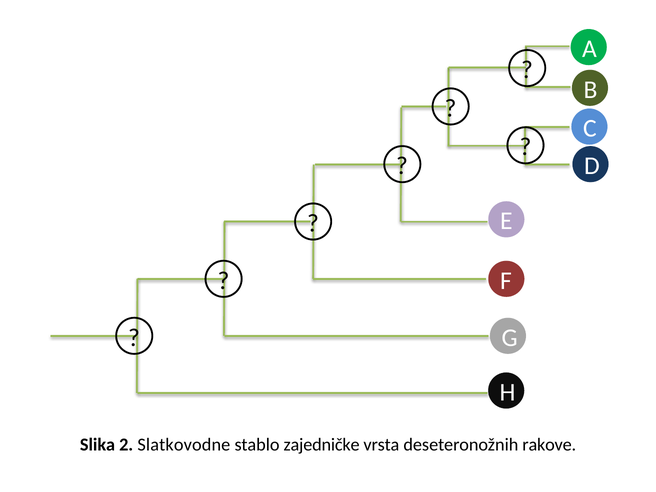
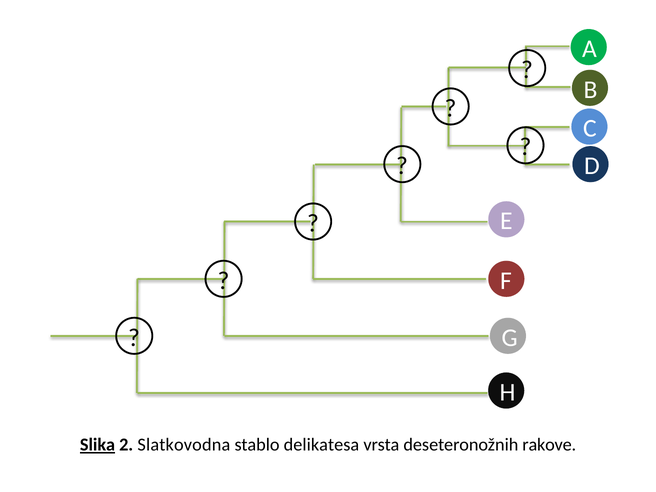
Slika underline: none -> present (98, 445)
Slatkovodne: Slatkovodne -> Slatkovodna (184, 445)
zajedničke: zajedničke -> delikatesa (321, 445)
